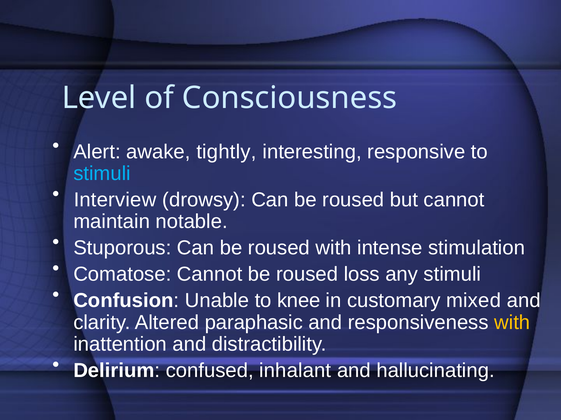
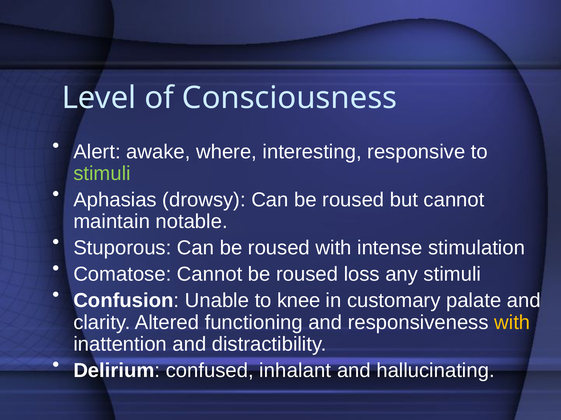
tightly: tightly -> where (227, 152)
stimuli colour: light blue -> light green (102, 174)
Interview: Interview -> Aphasias (115, 200)
mixed: mixed -> palate (474, 301)
paraphasic: paraphasic -> functioning (254, 323)
